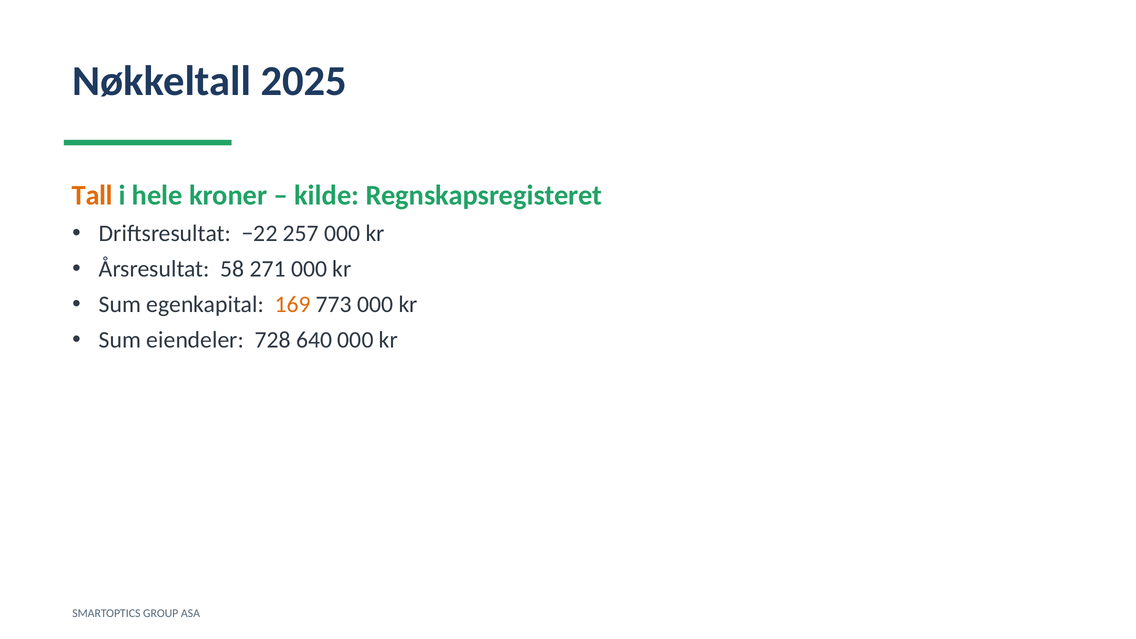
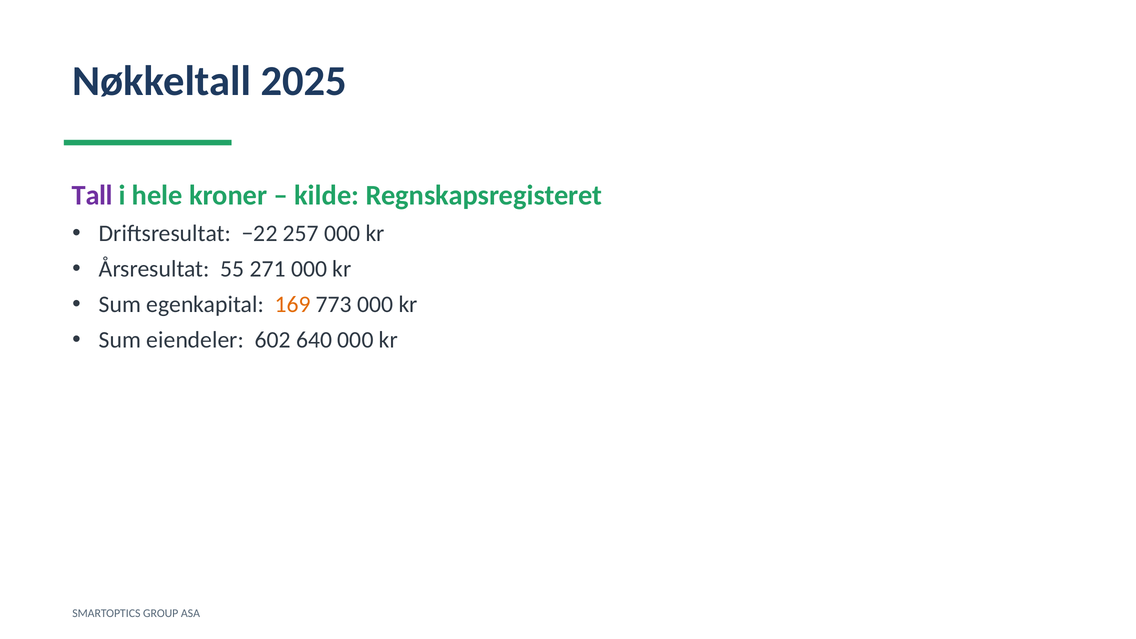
Tall colour: orange -> purple (92, 196)
58: 58 -> 55 (232, 269)
728: 728 -> 602 (273, 340)
